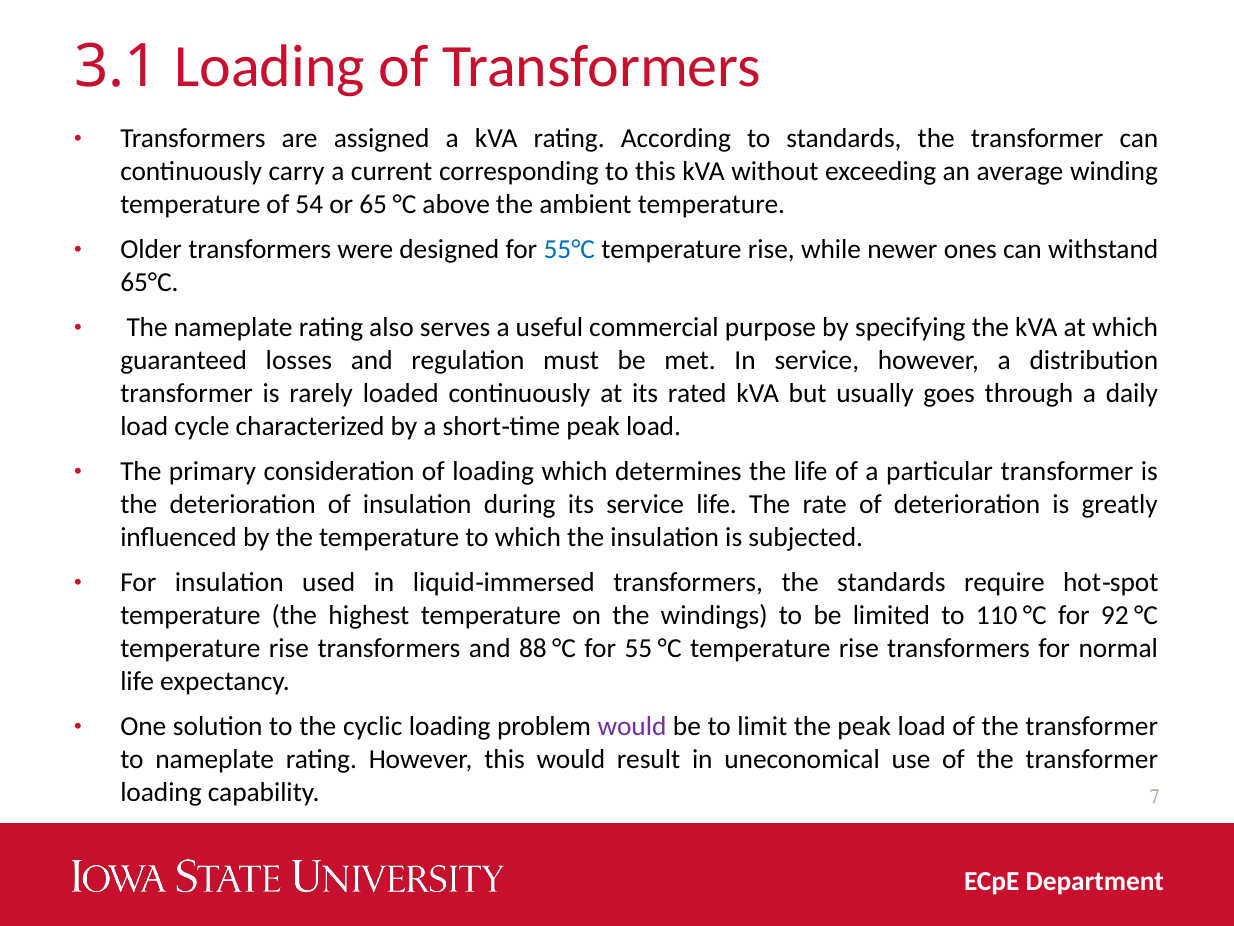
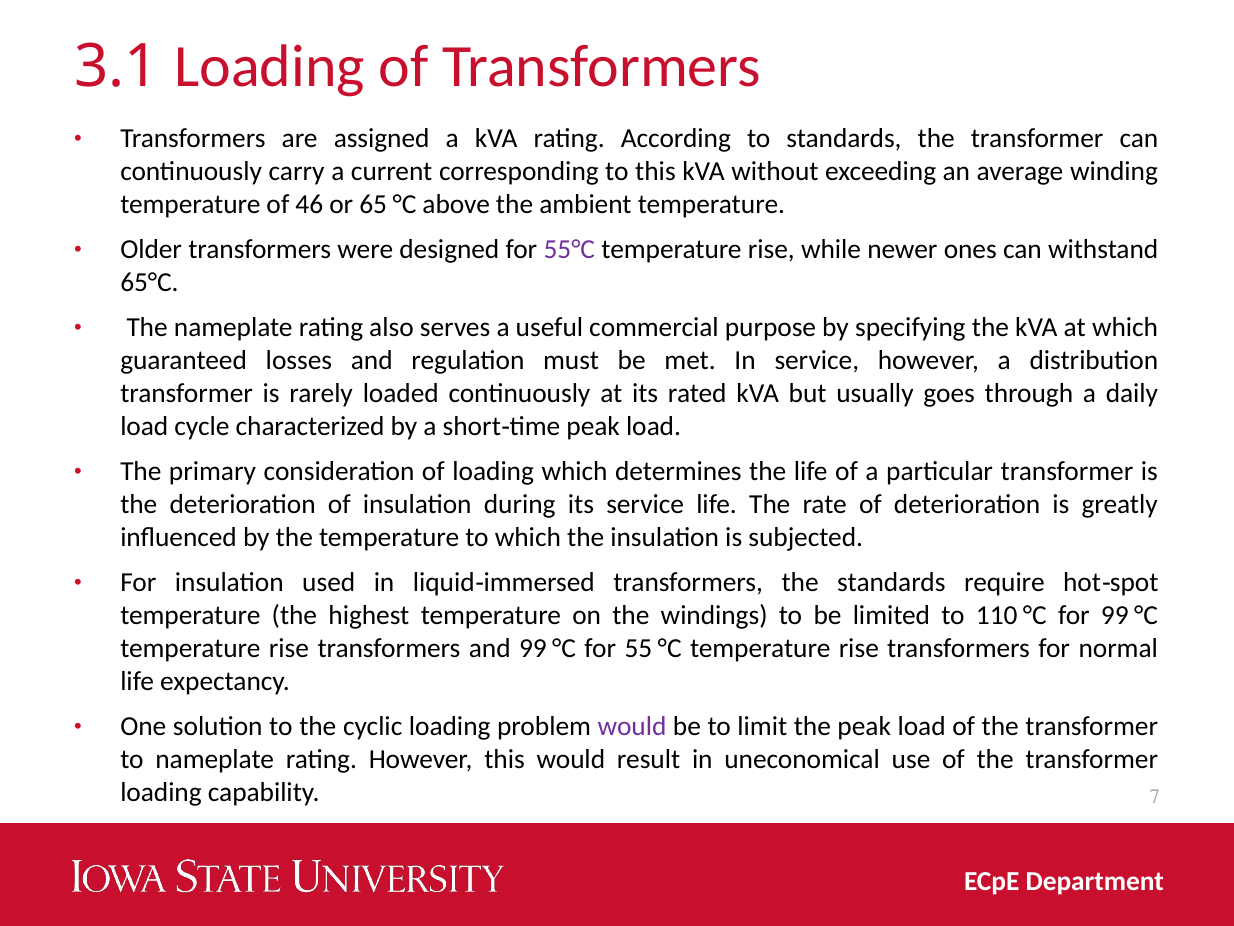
54: 54 -> 46 (309, 204)
55°C colour: blue -> purple (569, 250)
for 92: 92 -> 99 (1115, 615)
and 88: 88 -> 99 (533, 648)
